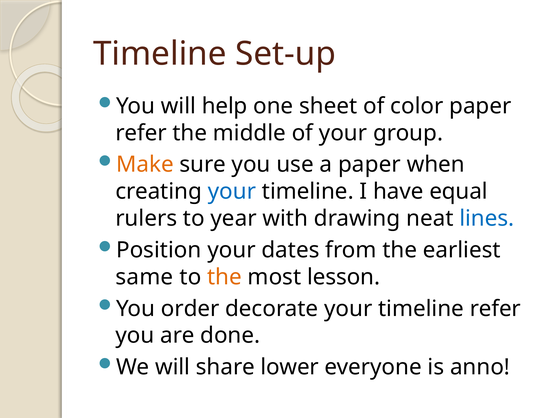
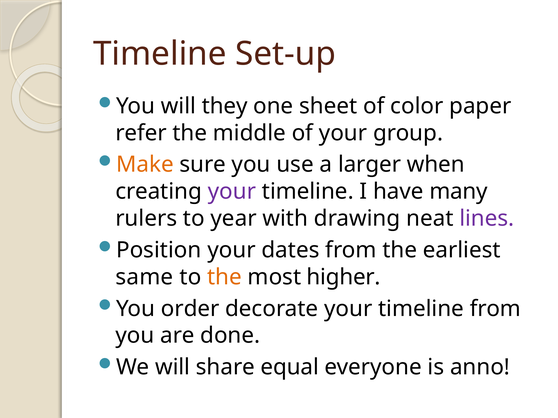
help: help -> they (225, 106)
a paper: paper -> larger (370, 165)
your colour: blue -> purple (232, 192)
equal: equal -> many (459, 192)
lines colour: blue -> purple (487, 219)
lesson: lesson -> higher (344, 277)
timeline refer: refer -> from (495, 309)
lower: lower -> equal (290, 368)
